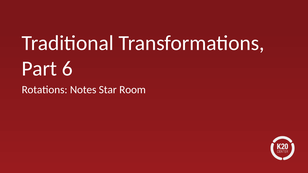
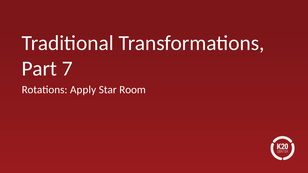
6: 6 -> 7 (67, 69)
Notes: Notes -> Apply (83, 90)
